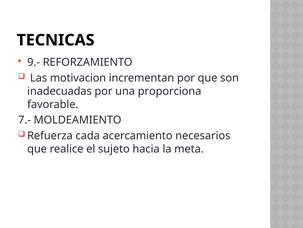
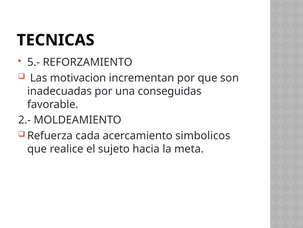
9.-: 9.- -> 5.- (34, 62)
proporciona: proporciona -> conseguidas (170, 91)
7.-: 7.- -> 2.- (24, 120)
necesarios: necesarios -> simbolicos (203, 135)
